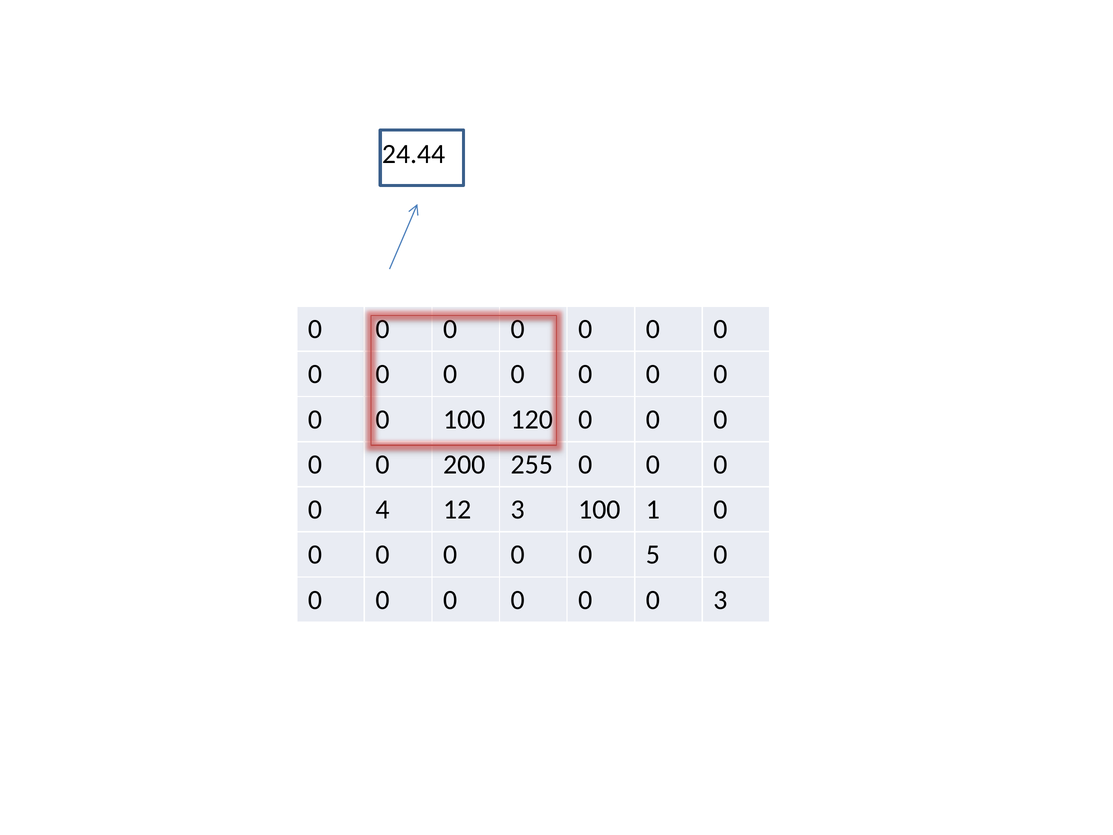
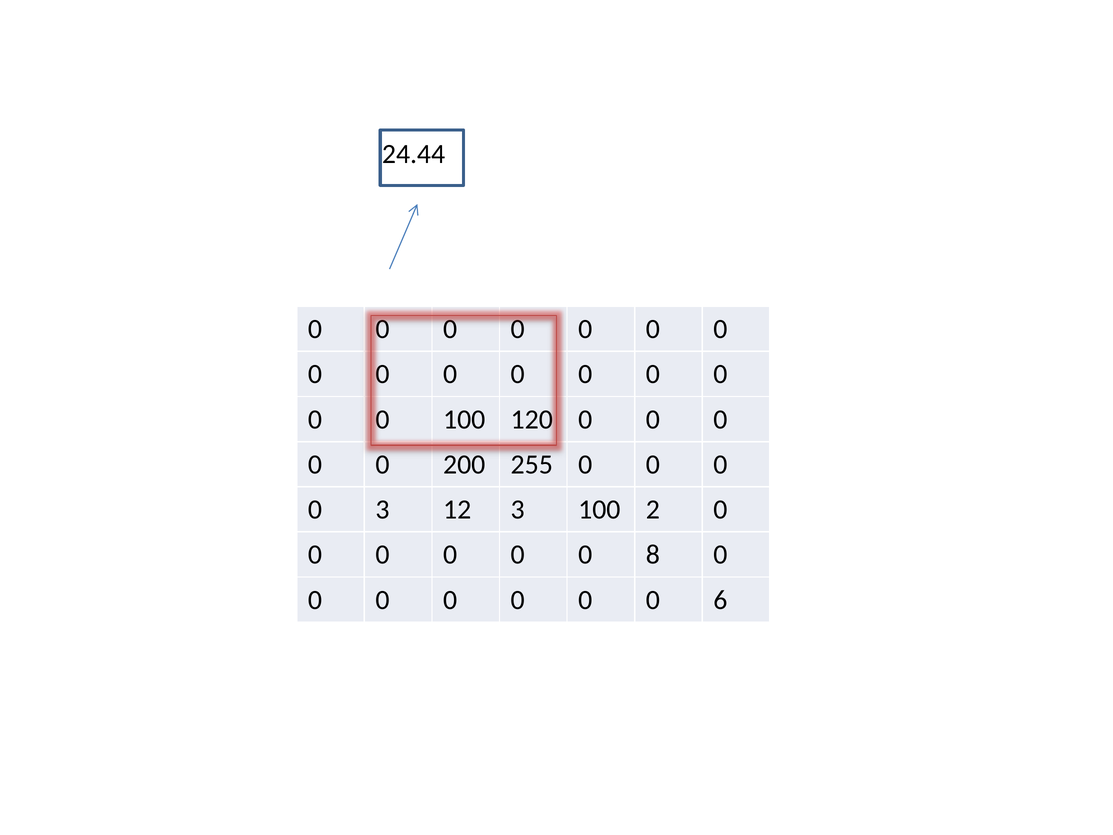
0 4: 4 -> 3 (383, 510)
1: 1 -> 2 (653, 510)
5: 5 -> 8 (653, 555)
0 3: 3 -> 6 (720, 600)
